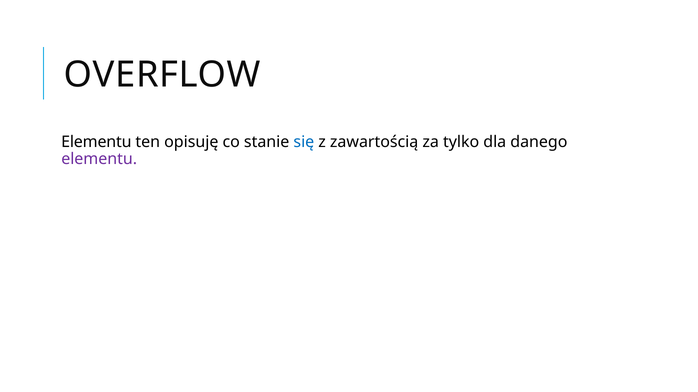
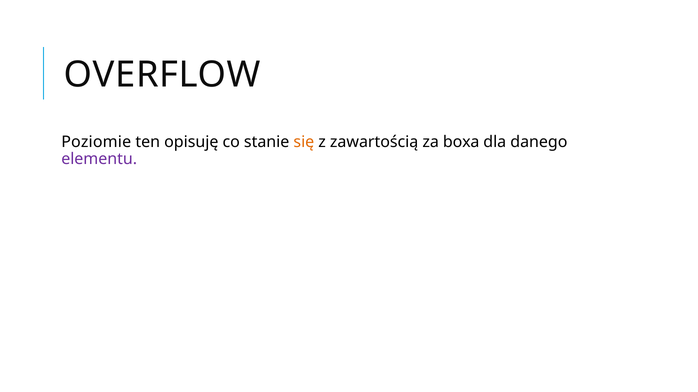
Elementu: Elementu -> Poziomie (96, 142)
się colour: blue -> orange (304, 142)
tylko: tylko -> boxa (461, 142)
